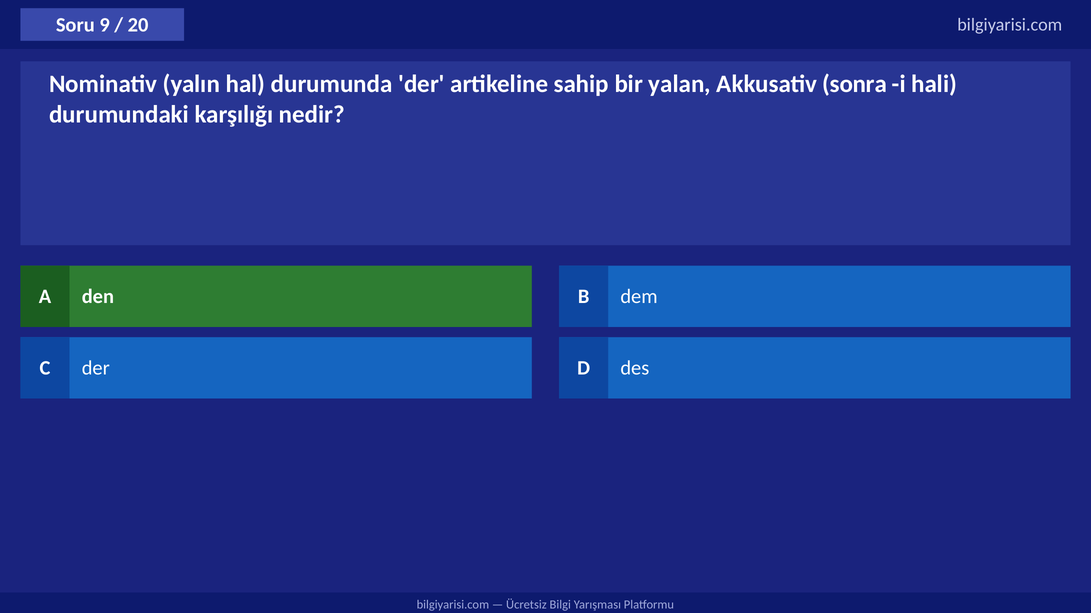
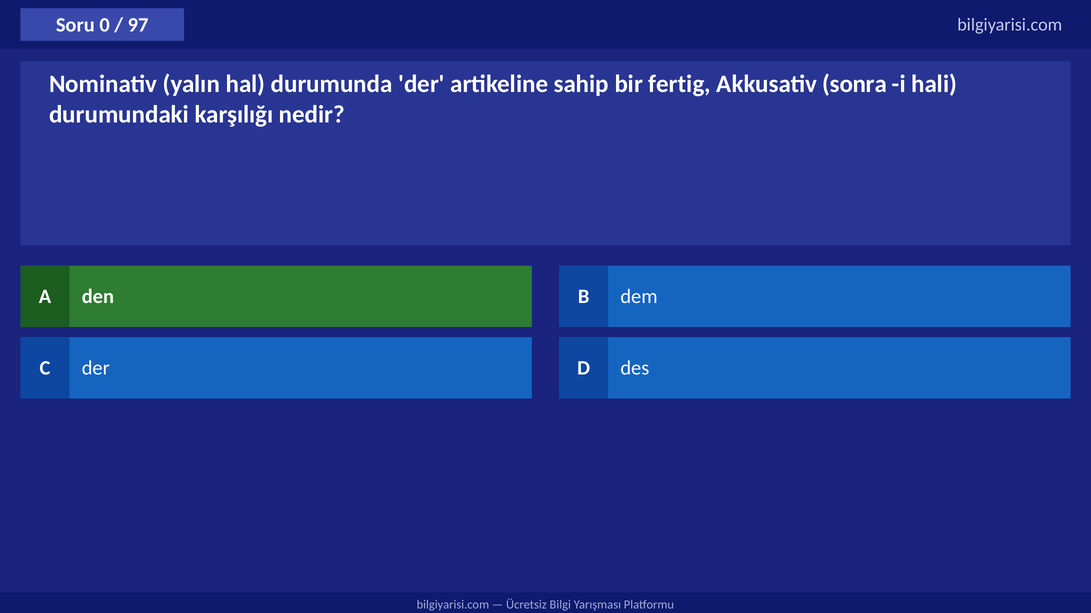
9: 9 -> 0 (105, 25)
20: 20 -> 97 (138, 25)
yalan: yalan -> fertig (680, 84)
